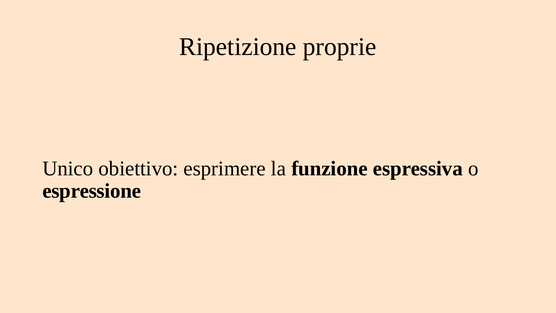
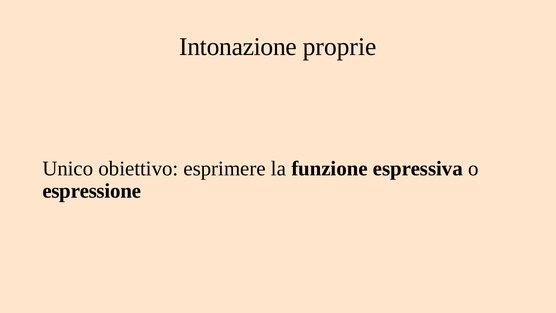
Ripetizione: Ripetizione -> Intonazione (238, 47)
